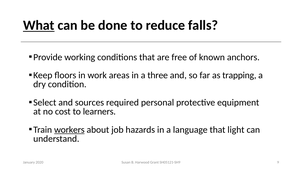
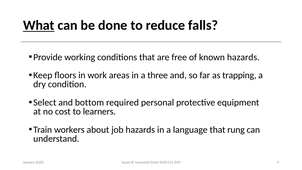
known anchors: anchors -> hazards (243, 57)
sources: sources -> bottom (89, 102)
workers underline: present -> none (69, 130)
light: light -> rung (236, 130)
